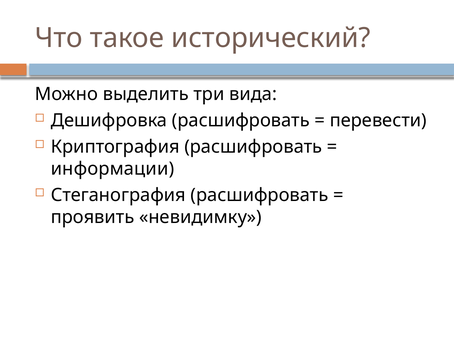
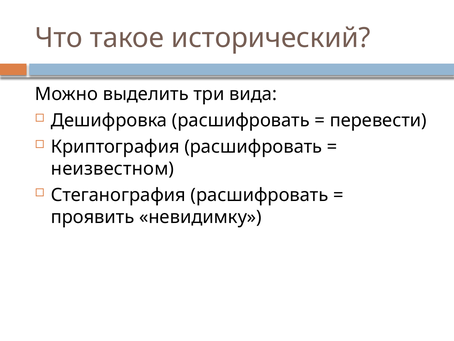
информации: информации -> неизвестном (112, 169)
